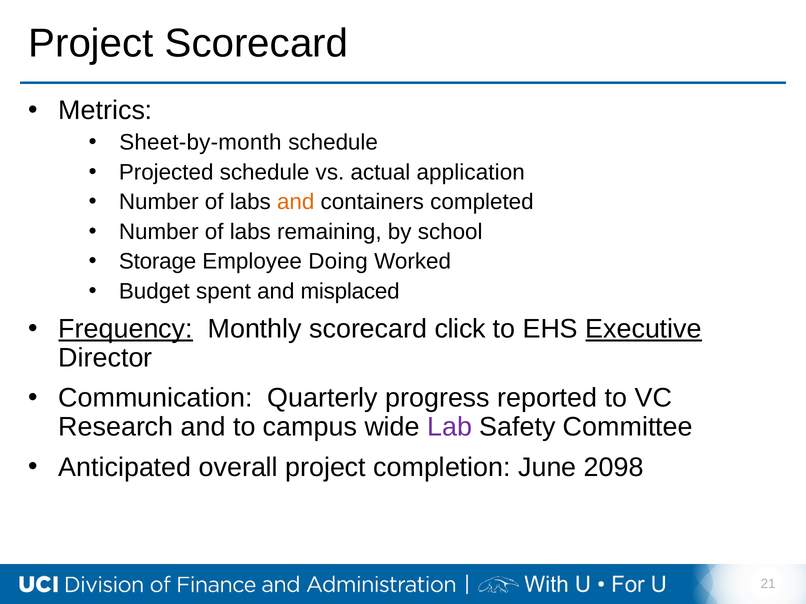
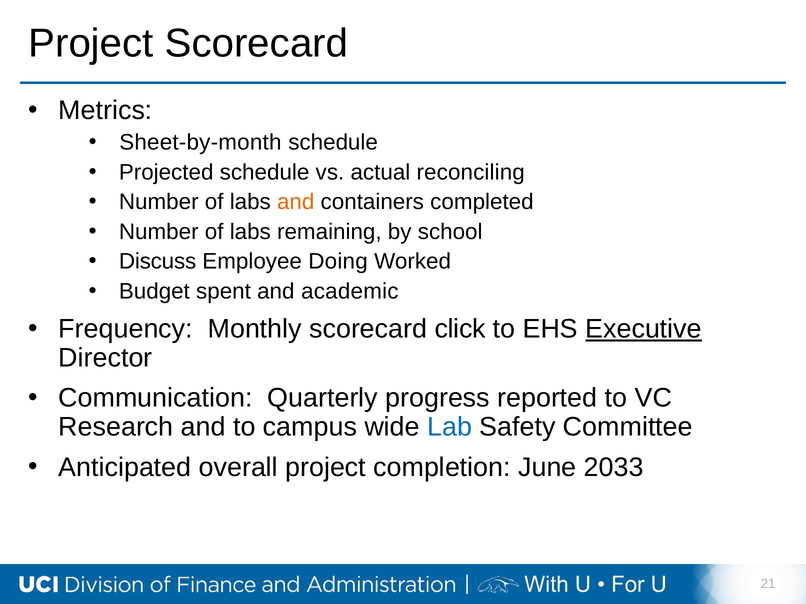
application: application -> reconciling (471, 172)
Storage: Storage -> Discuss (158, 262)
misplaced: misplaced -> academic (350, 291)
Frequency underline: present -> none (126, 329)
Lab colour: purple -> blue (450, 427)
2098: 2098 -> 2033 (614, 468)
